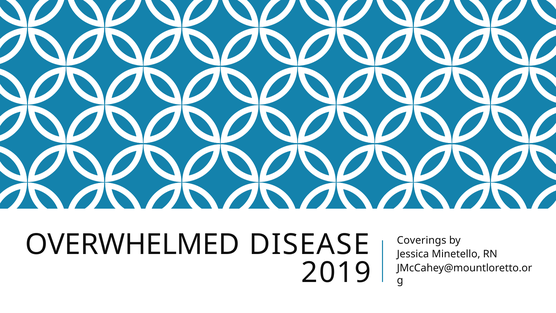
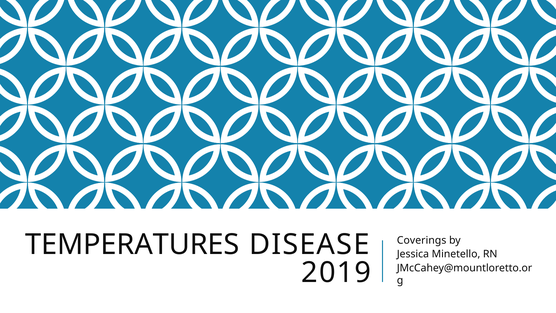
OVERWHELMED: OVERWHELMED -> TEMPERATURES (132, 244)
